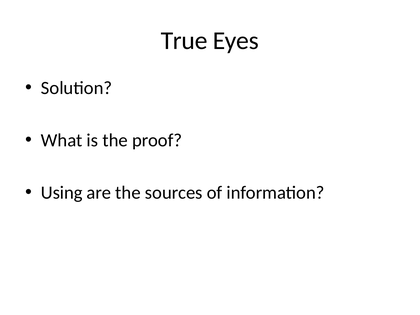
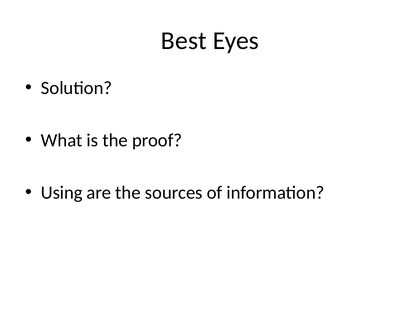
True: True -> Best (184, 41)
